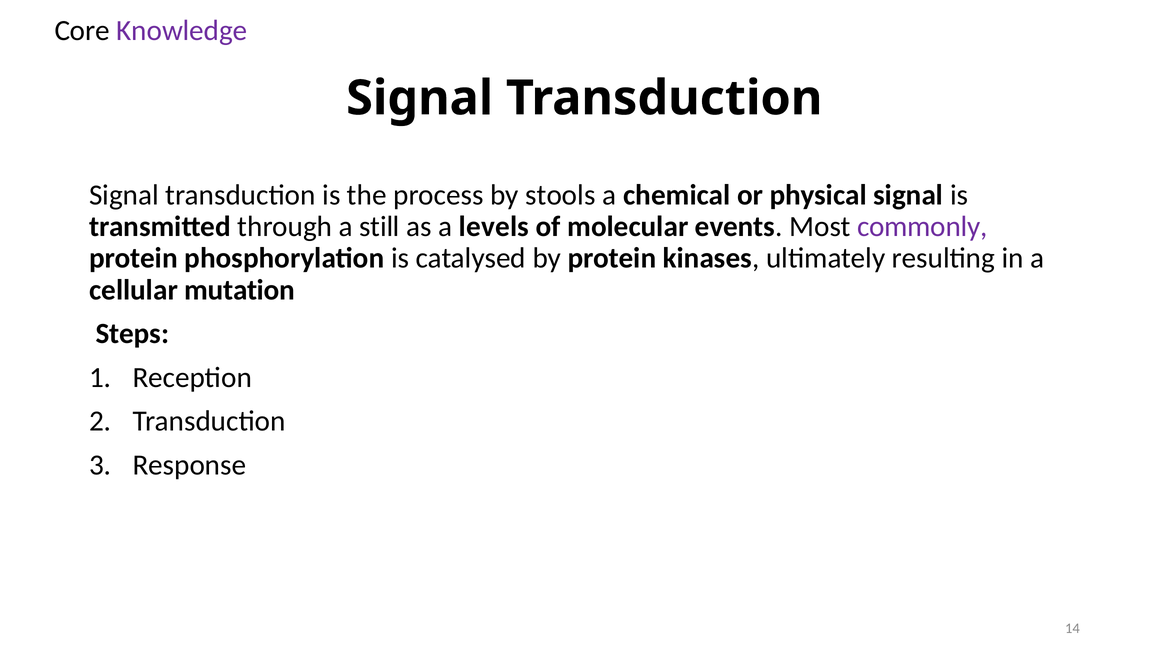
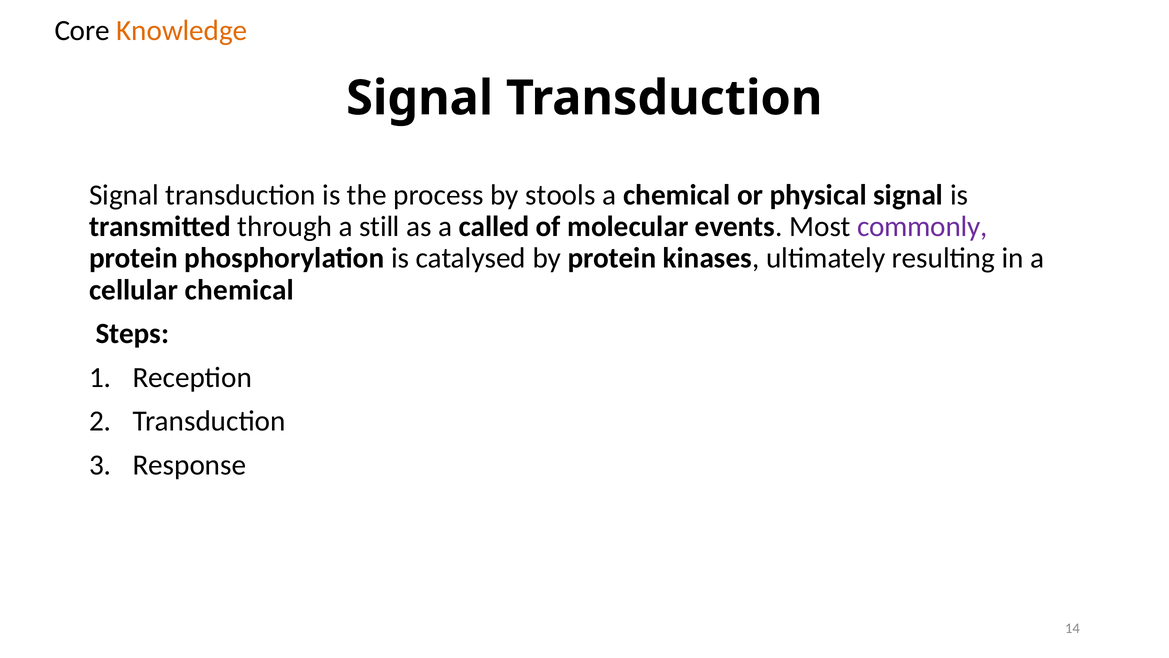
Knowledge colour: purple -> orange (182, 31)
levels: levels -> called (494, 227)
cellular mutation: mutation -> chemical (239, 290)
